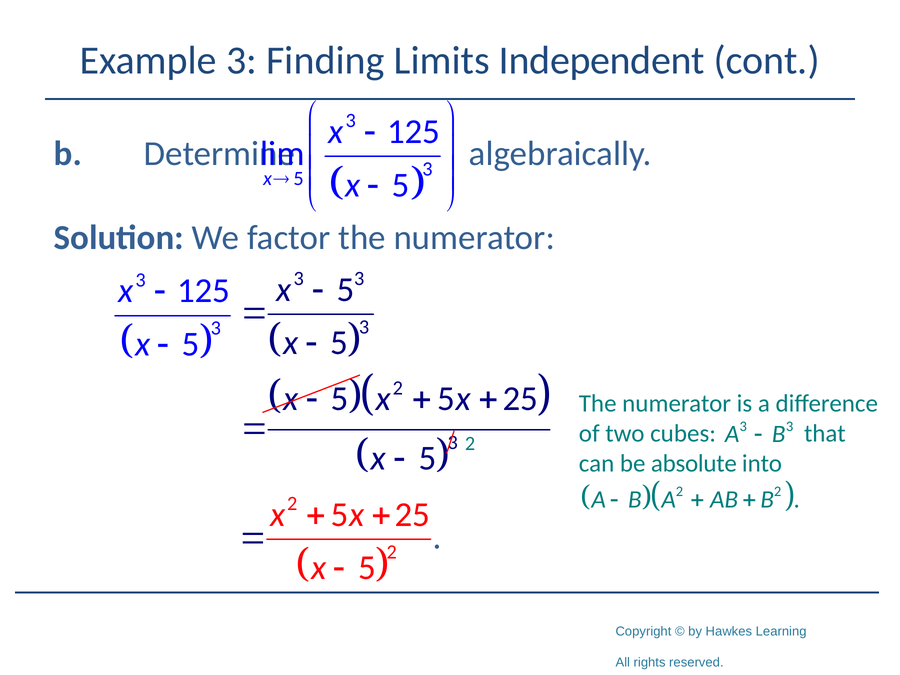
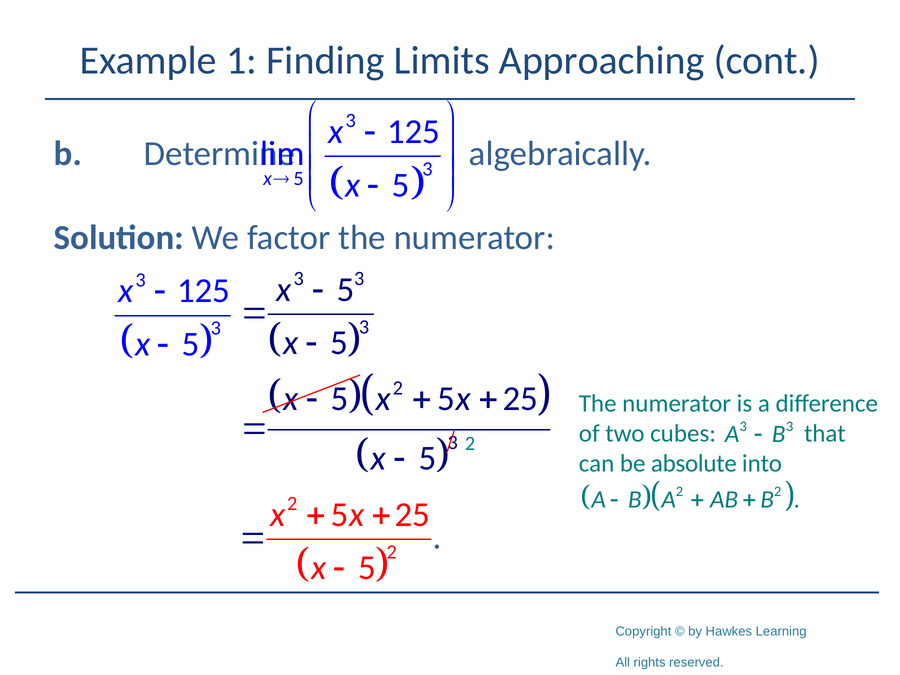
Example 3: 3 -> 1 (241, 61)
Independent: Independent -> Approaching (602, 61)
